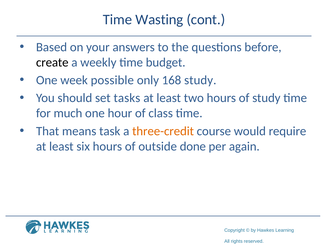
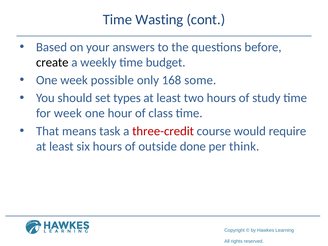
168 study: study -> some (200, 80)
tasks: tasks -> types (127, 98)
for much: much -> week (68, 113)
three-credit colour: orange -> red (163, 131)
again: again -> think (244, 146)
